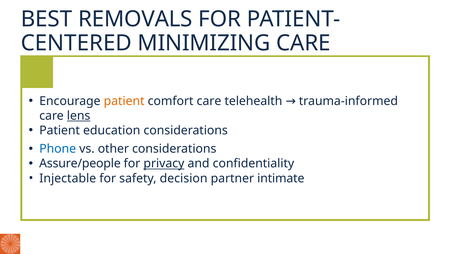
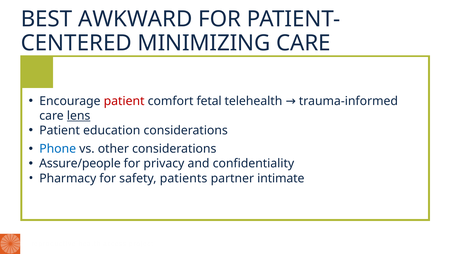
REMOVALS: REMOVALS -> AWKWARD (135, 19)
patient colour: orange -> red (124, 101)
comfort care: care -> fetal (209, 101)
privacy underline: present -> none (164, 164)
Injectable: Injectable -> Pharmacy (68, 178)
decision: decision -> patients (184, 178)
